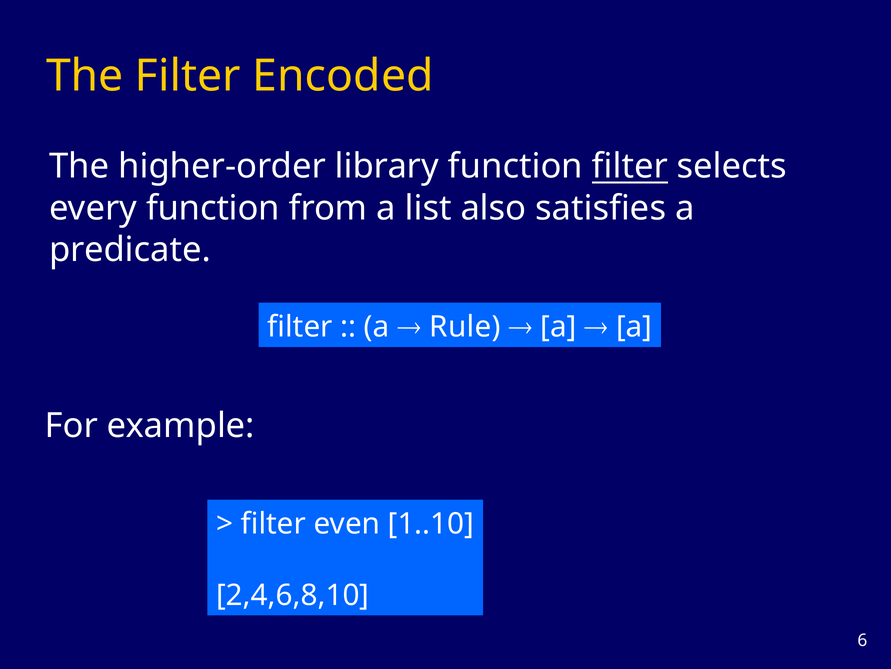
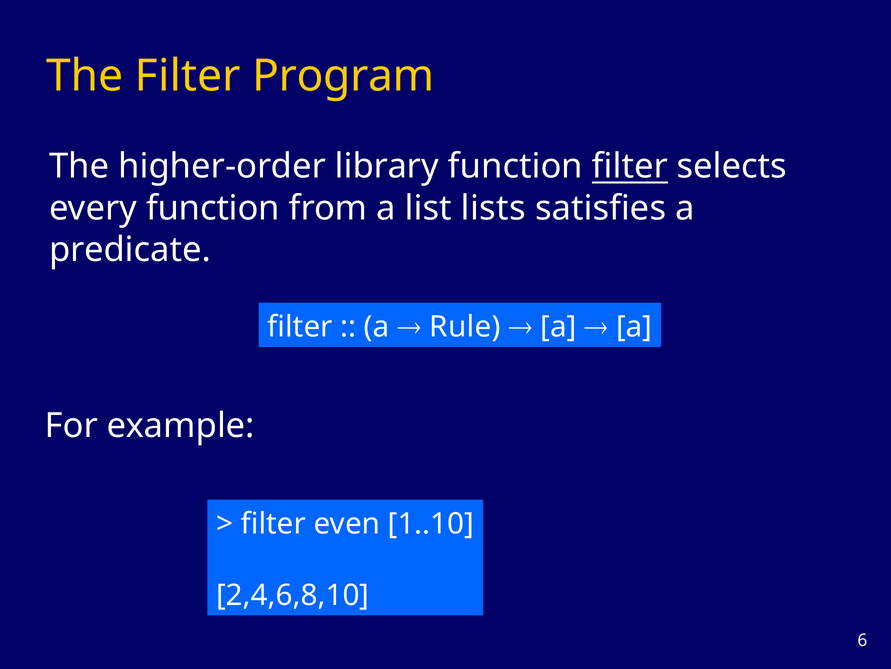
Encoded: Encoded -> Program (343, 76)
also: also -> lists (493, 208)
